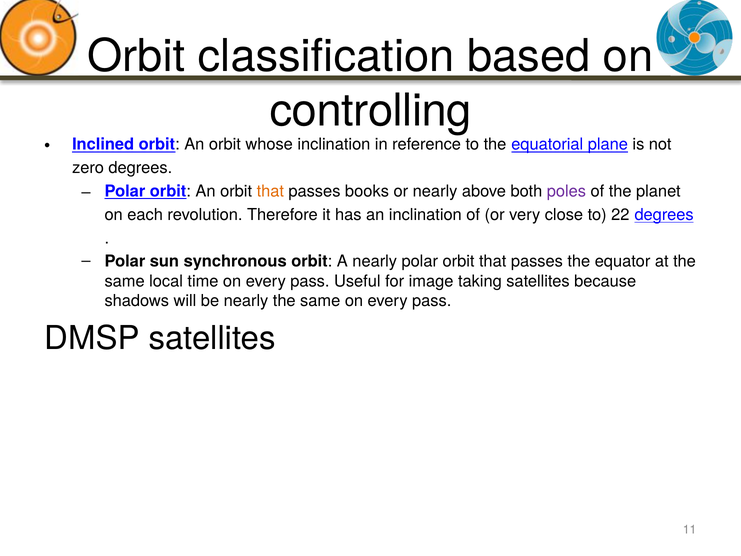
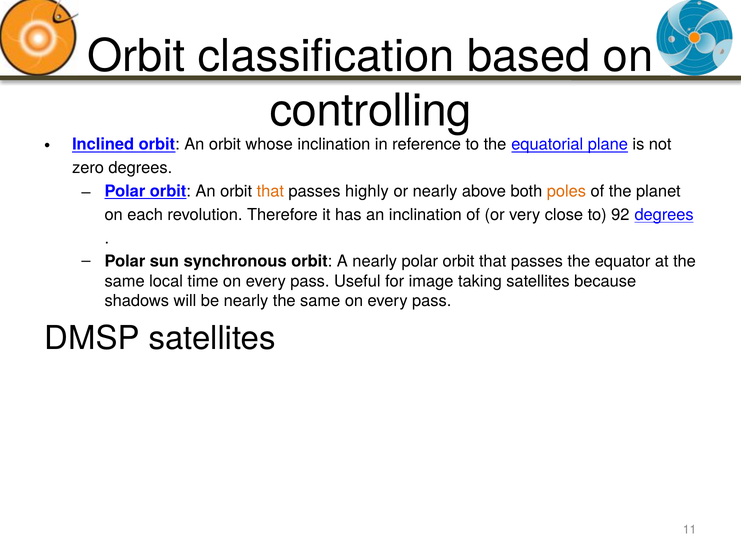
books: books -> highly (367, 191)
poles colour: purple -> orange (566, 191)
22: 22 -> 92 (620, 215)
